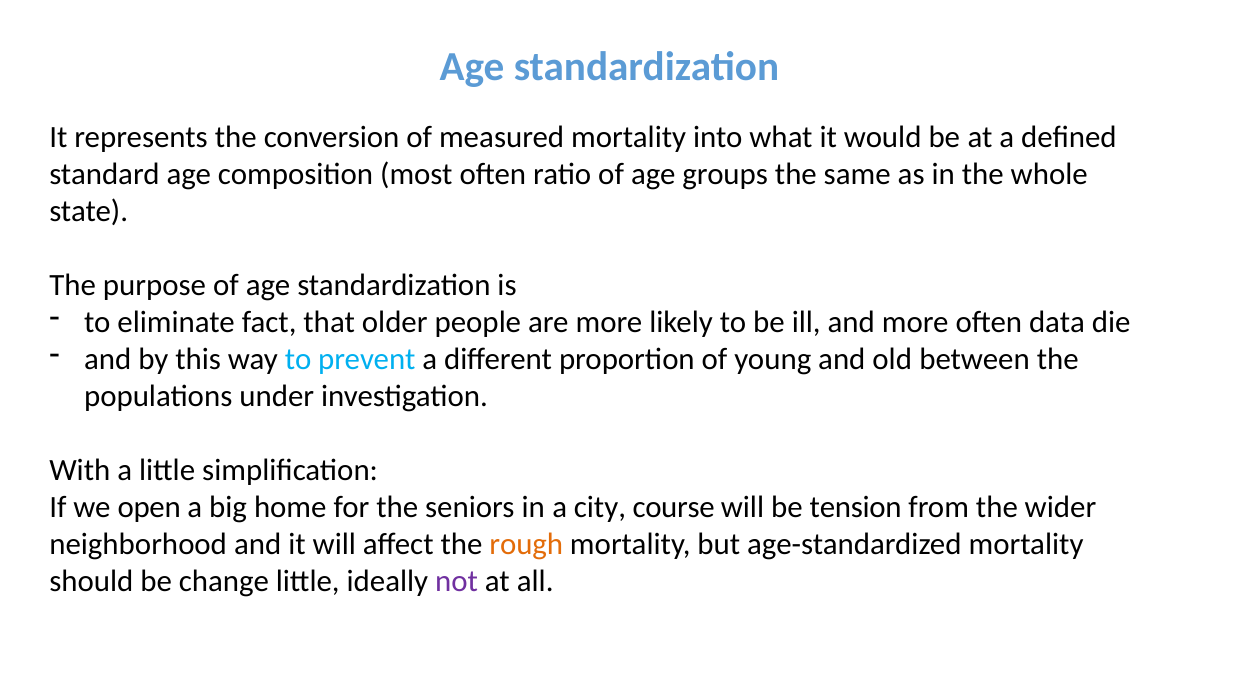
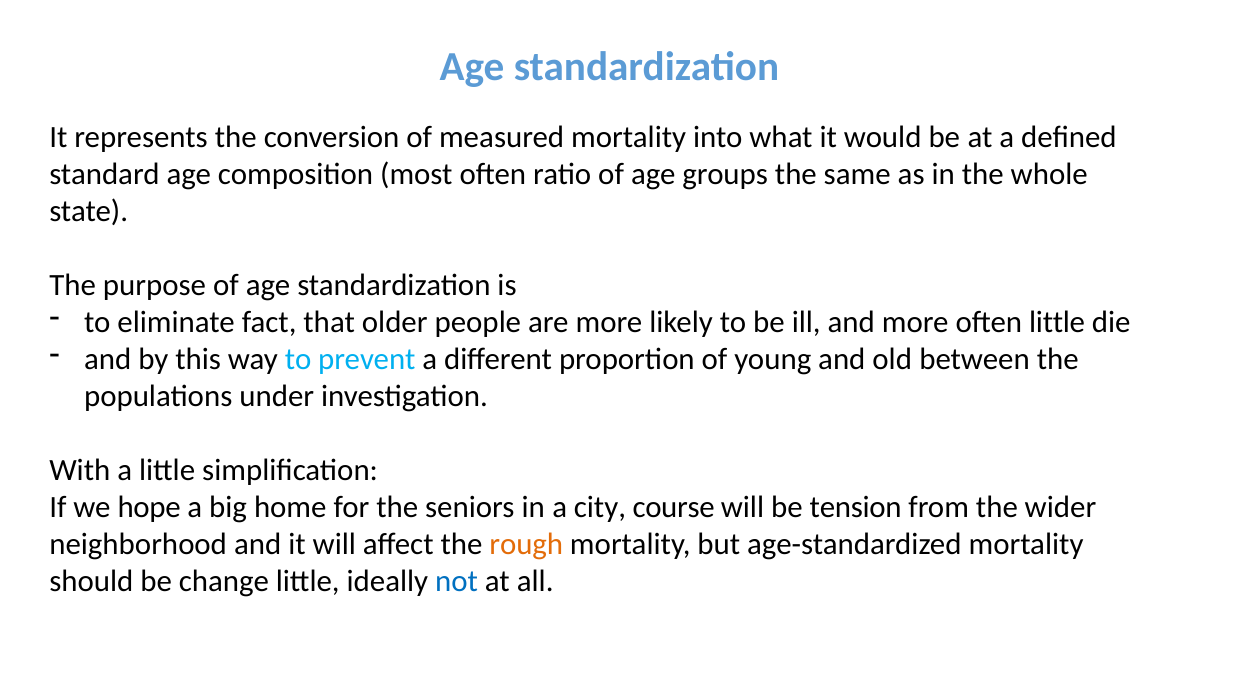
often data: data -> little (1057, 322)
open: open -> hope (149, 508)
not colour: purple -> blue (457, 582)
